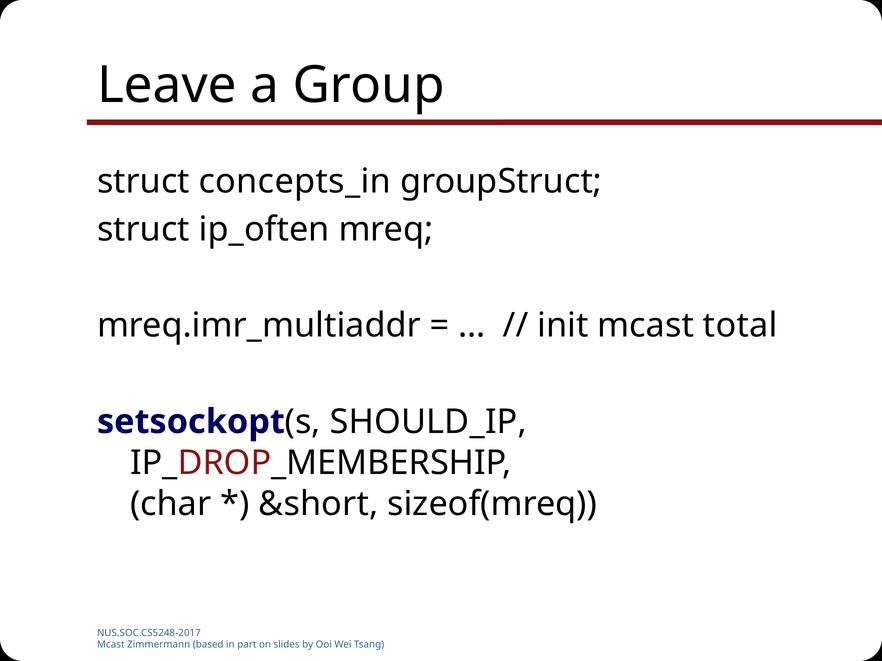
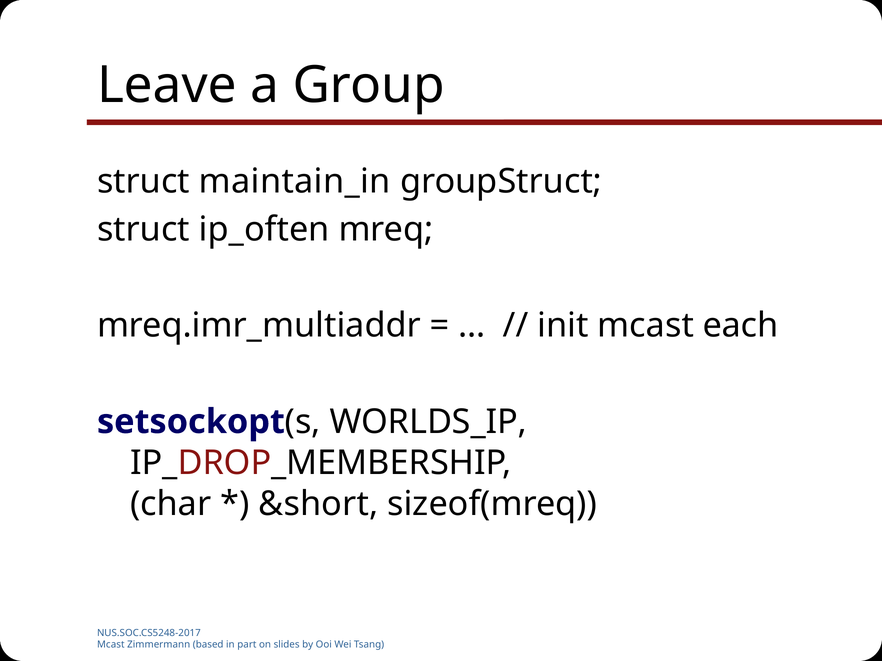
concepts_in: concepts_in -> maintain_in (295, 182)
total: total -> each (741, 326)
SHOULD_IP: SHOULD_IP -> WORLDS_IP (428, 422)
